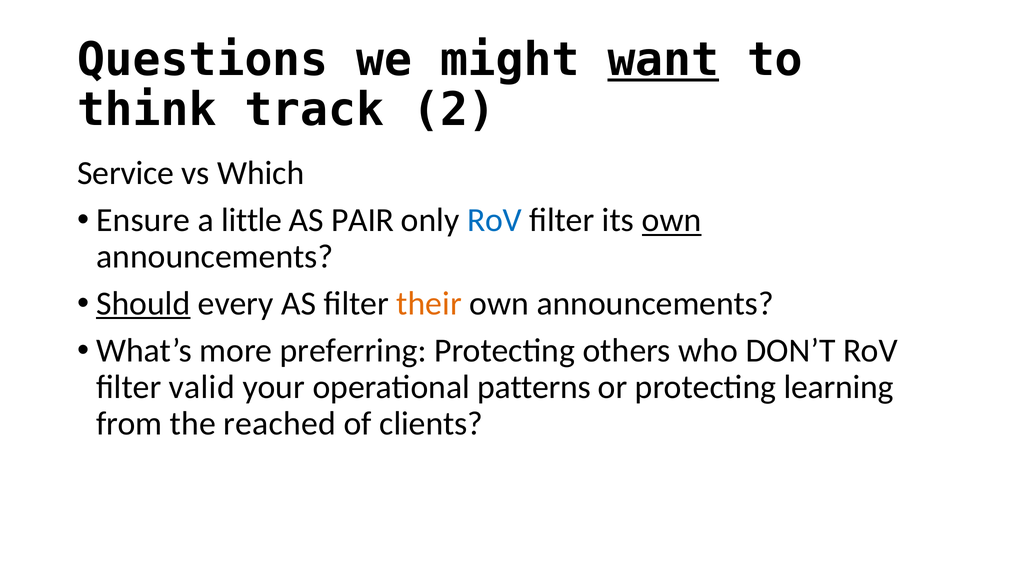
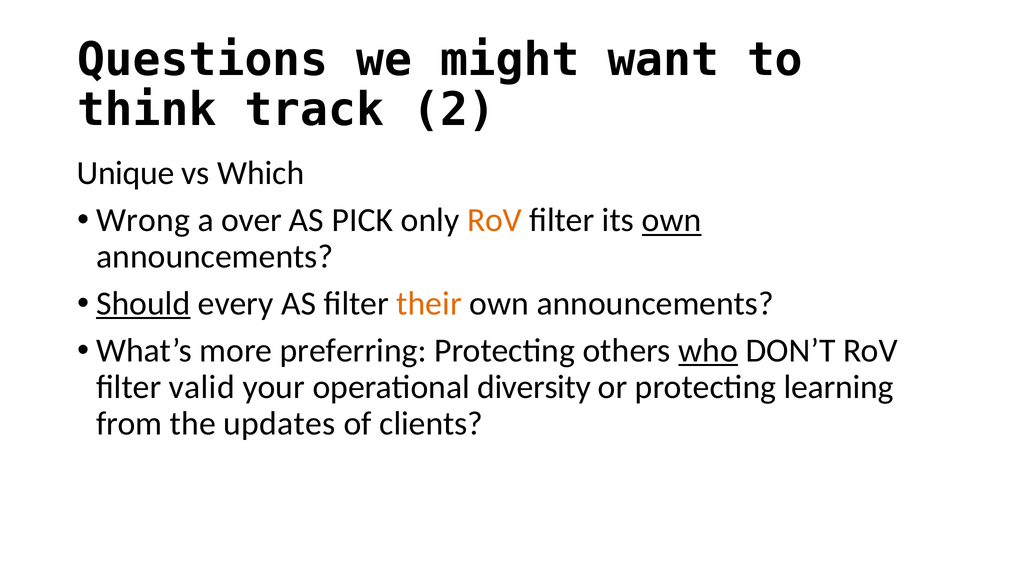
want underline: present -> none (663, 60)
Service: Service -> Unique (126, 173)
Ensure: Ensure -> Wrong (143, 220)
little: little -> over (252, 220)
PAIR: PAIR -> PICK (362, 220)
RoV colour: blue -> orange (494, 220)
who underline: none -> present (708, 351)
patterns: patterns -> diversity (534, 387)
reached: reached -> updates (280, 424)
